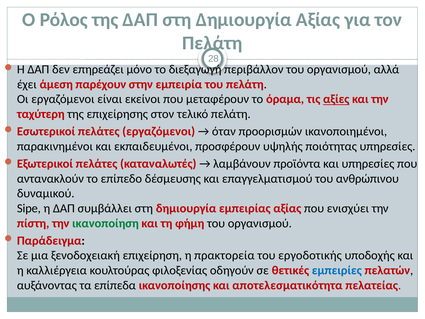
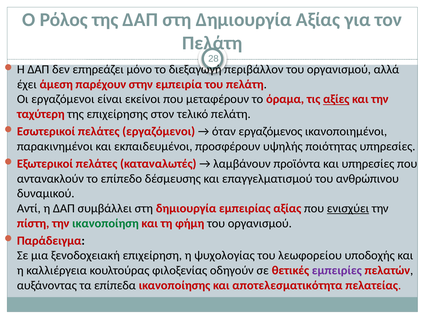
προορισμών: προορισμών -> εργαζόμενος (270, 131)
Sipe: Sipe -> Αντί (29, 208)
ενισχύει underline: none -> present (348, 208)
πρακτορεία: πρακτορεία -> ψυχολογίας (224, 255)
εργοδοτικής: εργοδοτικής -> λεωφορείου (310, 255)
εμπειρίες colour: blue -> purple (337, 270)
